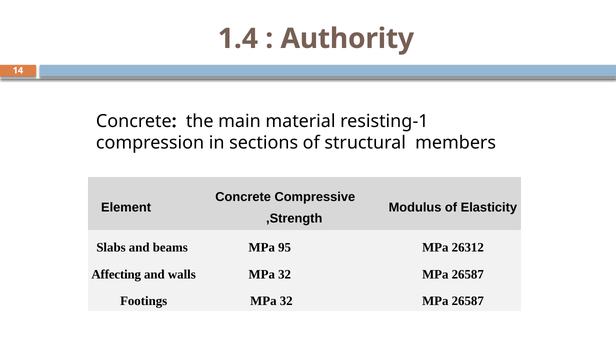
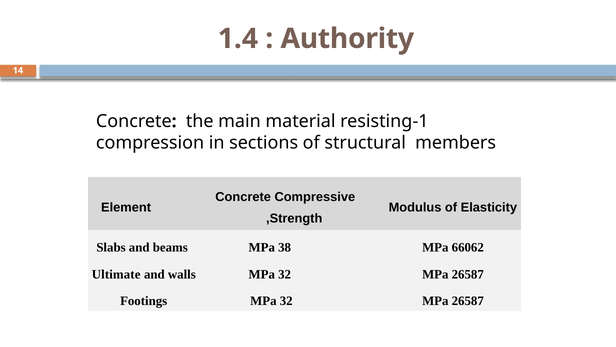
95: 95 -> 38 (285, 247)
26312: 26312 -> 66062 (468, 247)
Affecting: Affecting -> Ultimate (116, 274)
